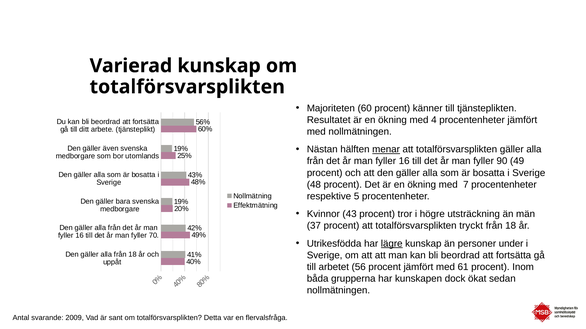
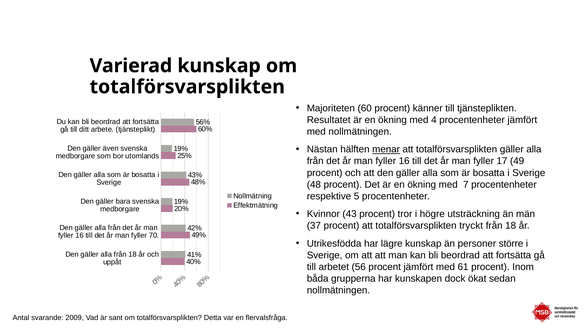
90: 90 -> 17 (502, 161)
lägre underline: present -> none (392, 244)
under: under -> större (511, 244)
